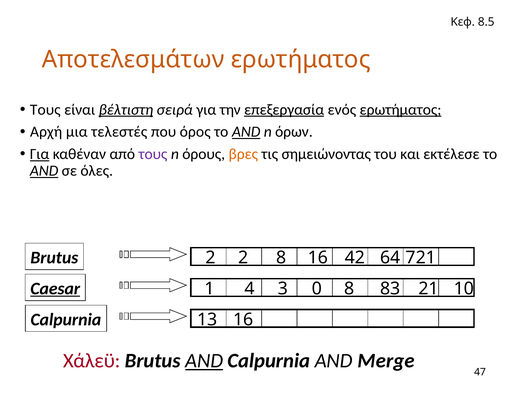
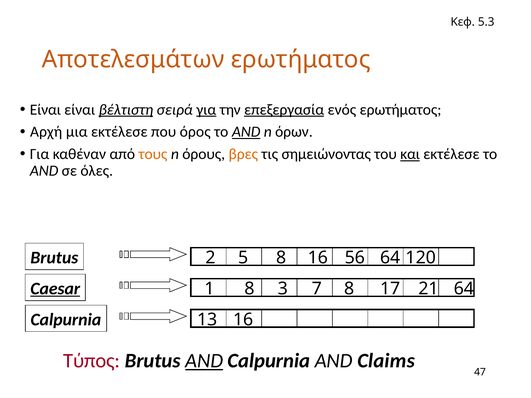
8.5: 8.5 -> 5.3 (486, 22)
Τους: Τους -> Είναι (45, 110)
για underline: none -> present (206, 110)
ερωτήματος underline: present -> none (401, 110)
μια τελεστές: τελεστές -> εκτέλεσε (119, 132)
Για underline: present -> none (40, 154)
τους colour: purple -> orange (153, 154)
και underline: none -> present (410, 154)
AND underline: present -> none (44, 171)
2 2: 2 -> 5 (243, 258)
42: 42 -> 56 (355, 258)
721: 721 -> 120 (421, 258)
1 4: 4 -> 8 (249, 289)
0: 0 -> 7 (317, 289)
83: 83 -> 17 (390, 289)
21 10: 10 -> 64 (464, 289)
Χάλεϋ: Χάλεϋ -> Τύπος (92, 361)
Merge: Merge -> Claims (386, 361)
